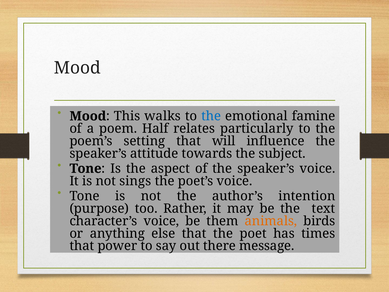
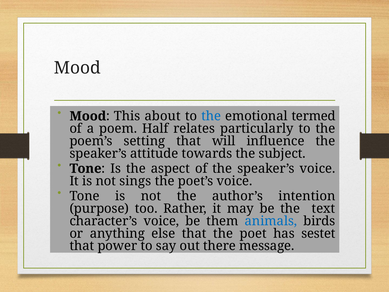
walks: walks -> about (163, 116)
famine: famine -> termed (314, 116)
animals colour: orange -> blue (271, 221)
times: times -> sestet (318, 233)
